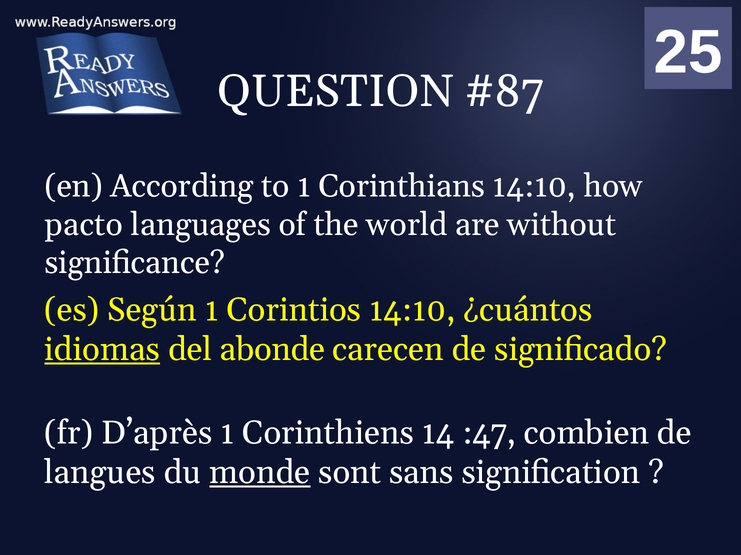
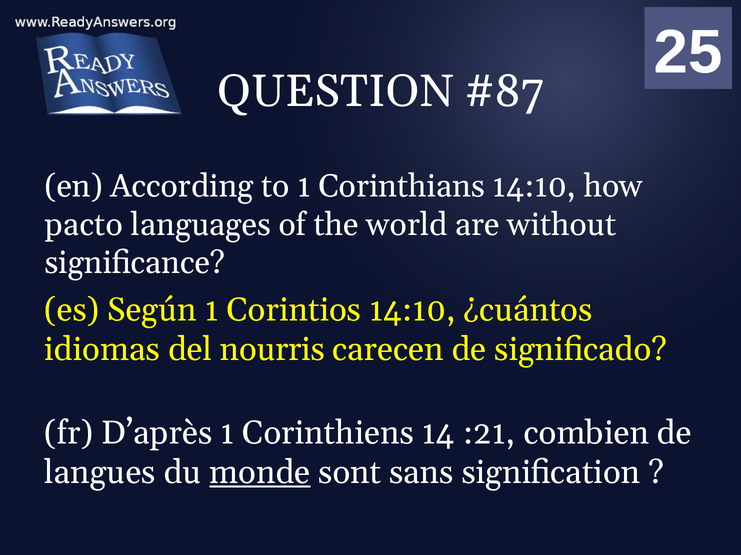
idiomas underline: present -> none (102, 350)
abonde: abonde -> nourris (272, 350)
:47: :47 -> :21 (489, 433)
